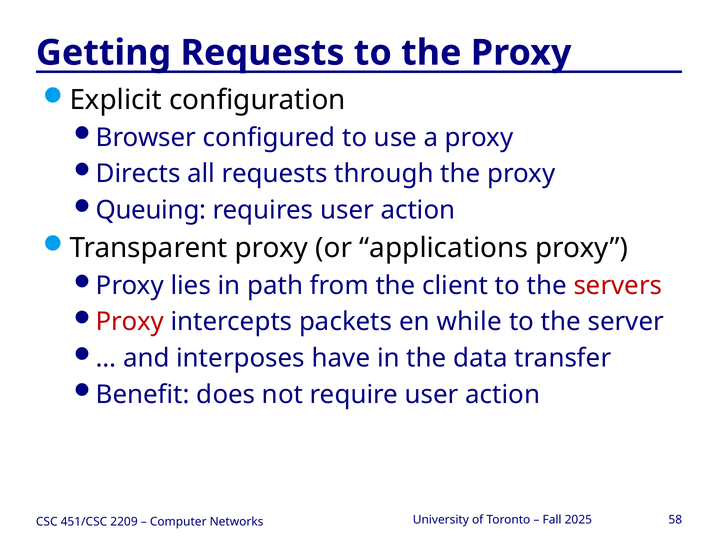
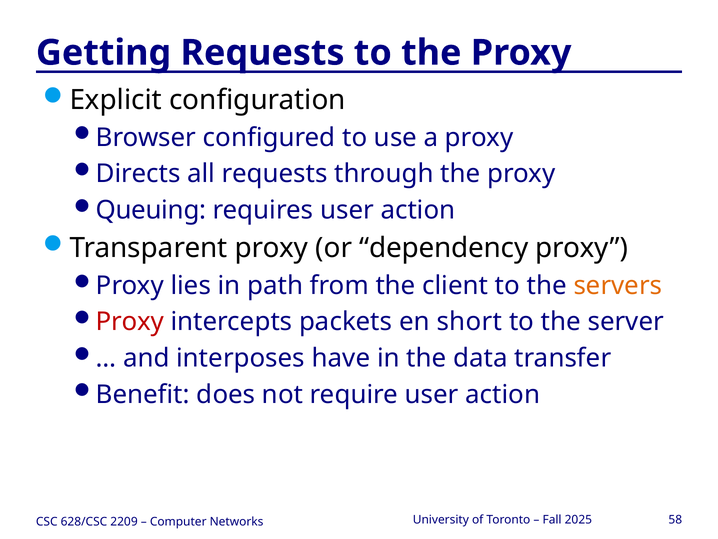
applications: applications -> dependency (444, 248)
servers colour: red -> orange (618, 285)
while: while -> short (469, 322)
451/CSC: 451/CSC -> 628/CSC (84, 521)
